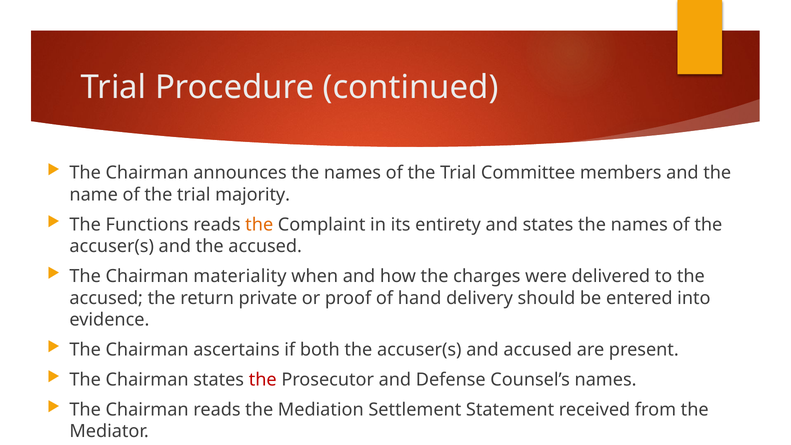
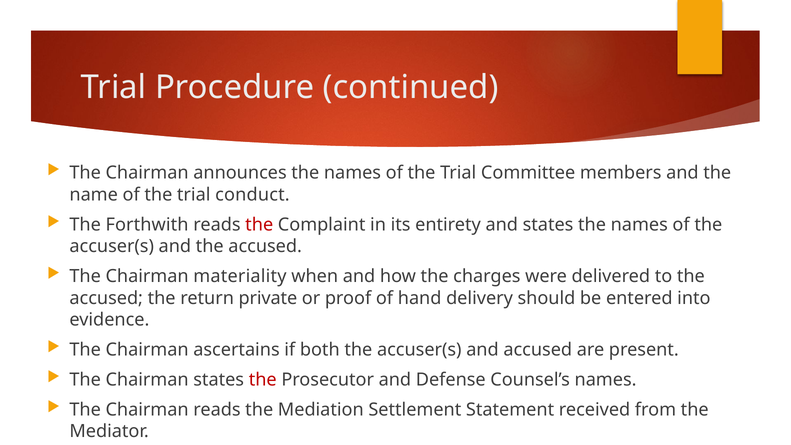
majority: majority -> conduct (252, 195)
Functions: Functions -> Forthwith (147, 224)
the colour: orange -> red (259, 224)
